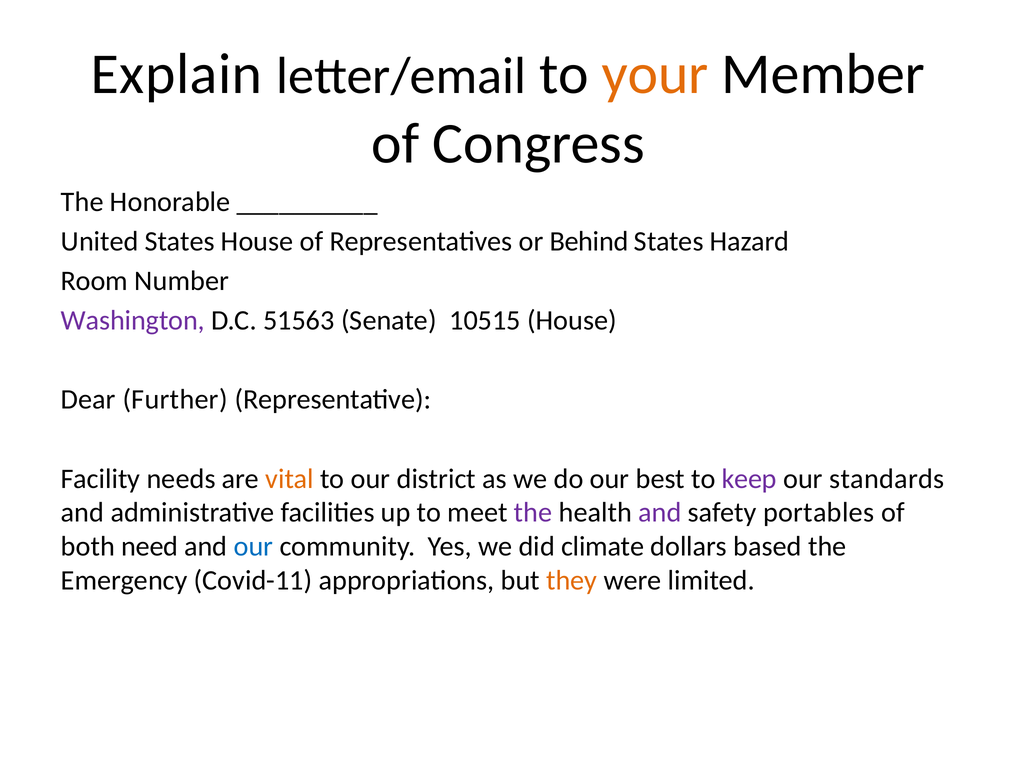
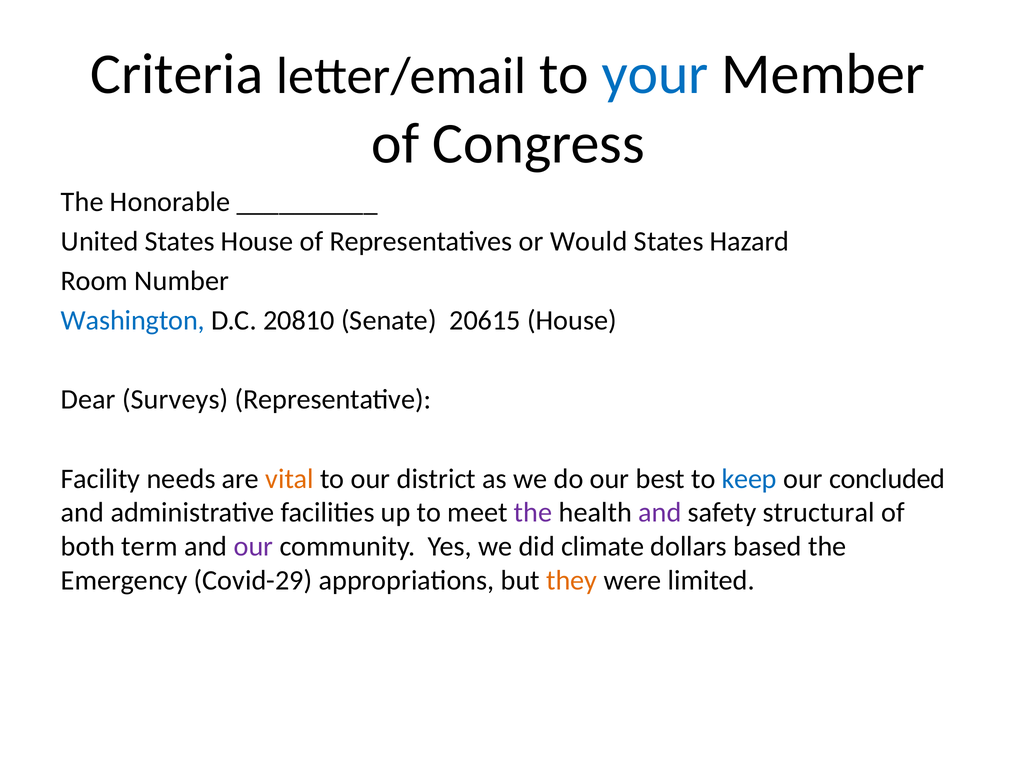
Explain: Explain -> Criteria (177, 74)
your colour: orange -> blue (655, 74)
Behind: Behind -> Would (589, 241)
Washington colour: purple -> blue (133, 321)
51563: 51563 -> 20810 (299, 321)
10515: 10515 -> 20615 (485, 321)
Further: Further -> Surveys (175, 400)
keep colour: purple -> blue (749, 479)
standards: standards -> concluded (887, 479)
portables: portables -> structural (819, 513)
need: need -> term (149, 547)
our colour: blue -> purple (253, 547)
Covid-11: Covid-11 -> Covid-29 (253, 581)
